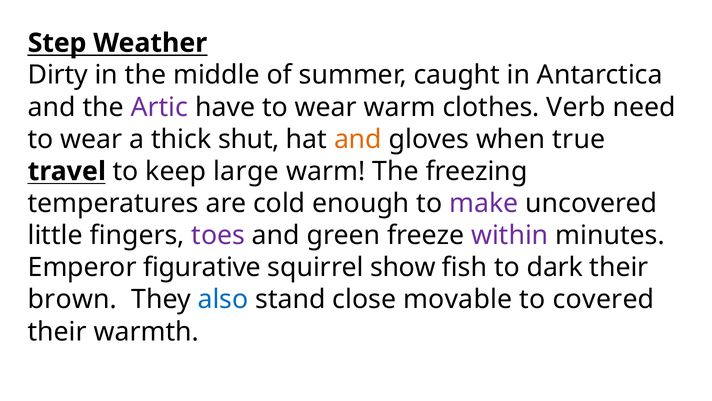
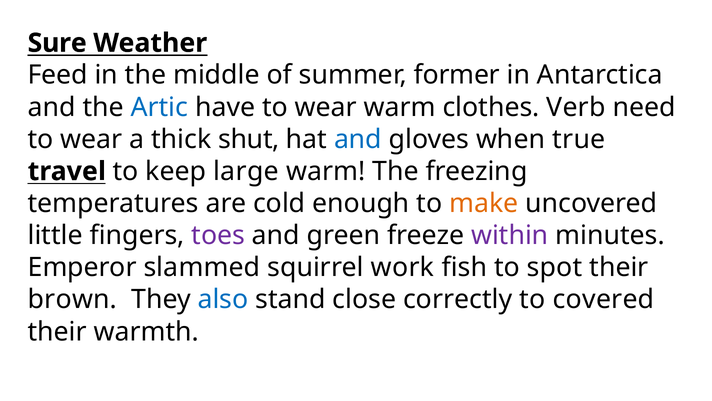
Step: Step -> Sure (57, 43)
Dirty: Dirty -> Feed (58, 75)
caught: caught -> former (457, 75)
Artic colour: purple -> blue (159, 107)
and colour: orange -> blue (358, 139)
make colour: purple -> orange (484, 203)
figurative: figurative -> slammed (202, 267)
show: show -> work (403, 267)
dark: dark -> spot (555, 267)
movable: movable -> correctly (458, 299)
